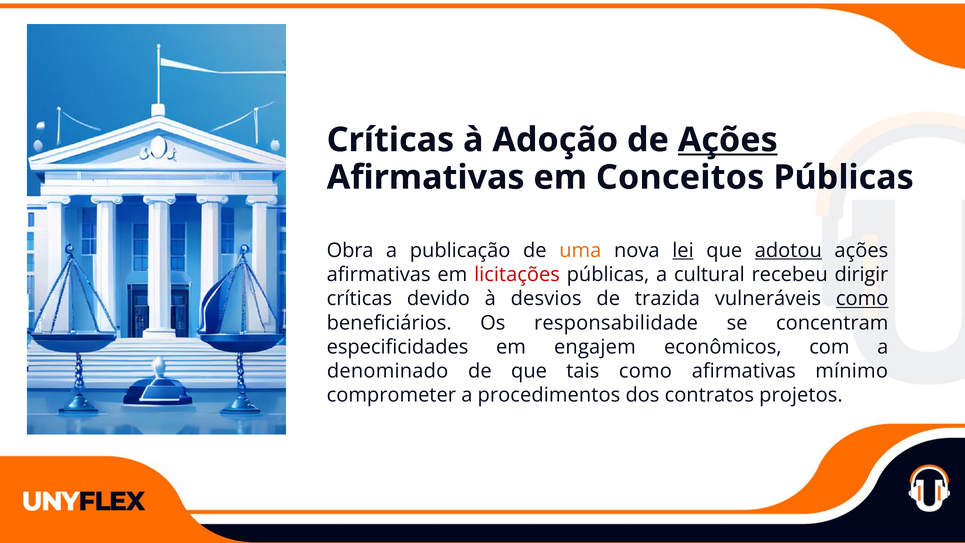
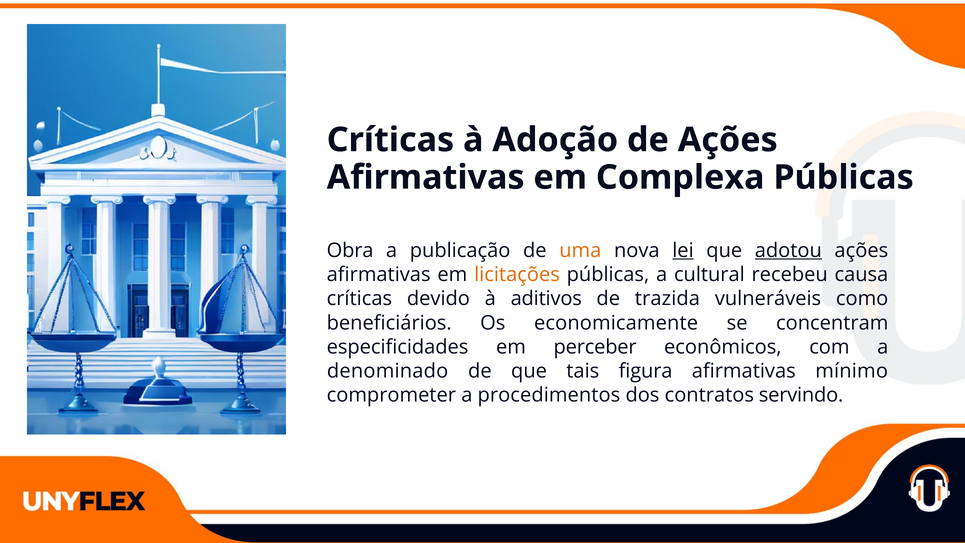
Ações underline: present -> none (728, 140)
Conceitos: Conceitos -> Complexa (680, 177)
licitações colour: red -> orange (517, 275)
dirigir: dirigir -> causa (861, 275)
desvios: desvios -> aditivos (546, 299)
como underline: present -> none (862, 299)
responsabilidade: responsabilidade -> economicamente (616, 323)
engajem: engajem -> perceber (595, 347)
tais como: como -> figura (646, 371)
projetos: projetos -> servindo (801, 395)
